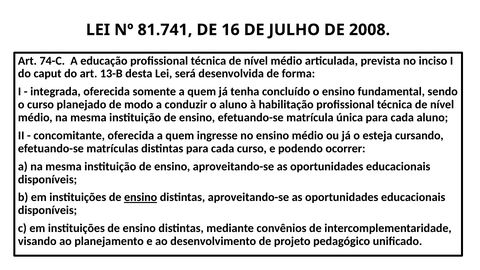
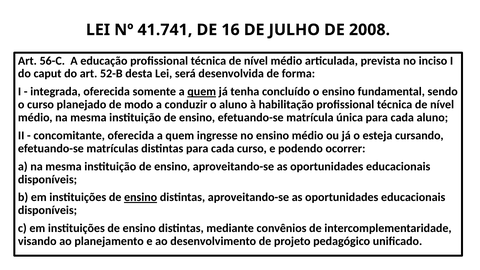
81.741: 81.741 -> 41.741 (165, 30)
74-C: 74-C -> 56-C (52, 61)
13-B: 13-B -> 52-B (111, 74)
quem underline: none -> present (202, 92)
